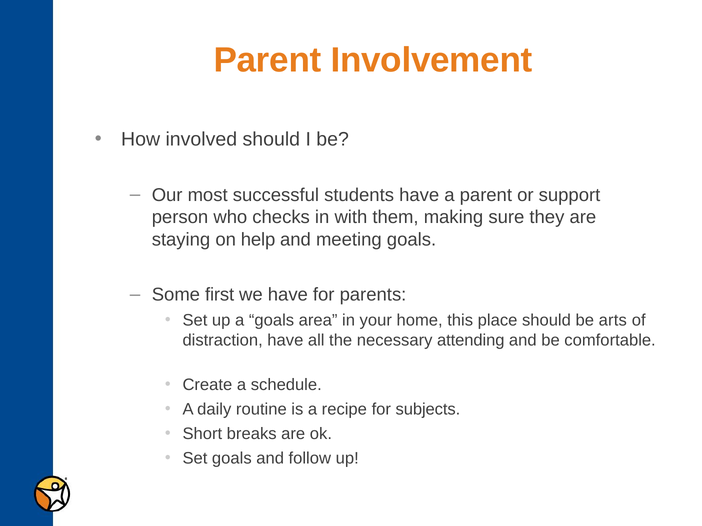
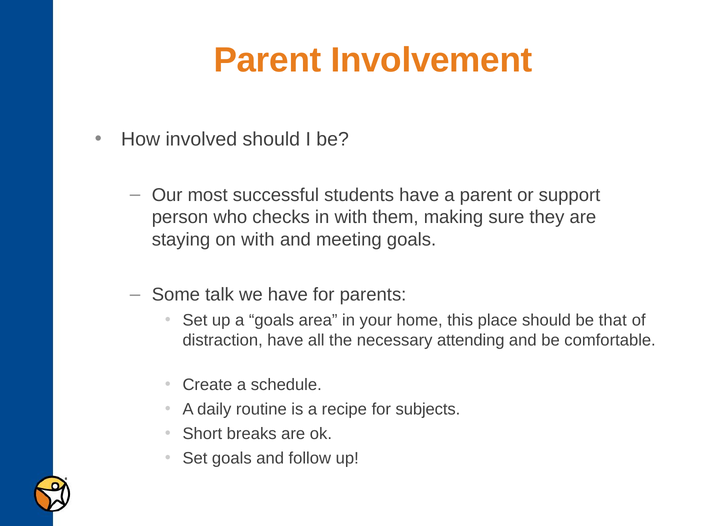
on help: help -> with (258, 240)
first: first -> talk (220, 295)
arts: arts -> that (613, 321)
